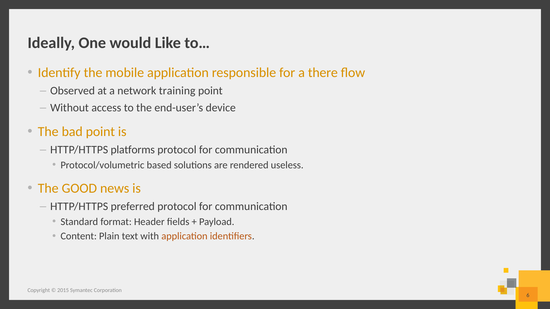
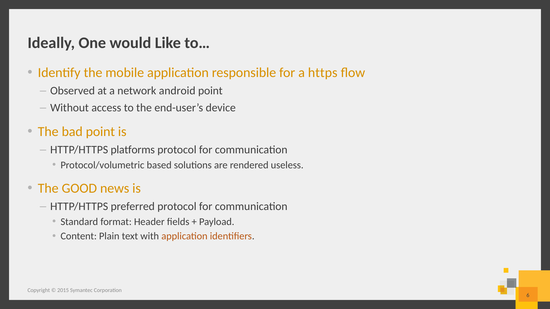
there: there -> https (323, 73)
training: training -> android (177, 91)
